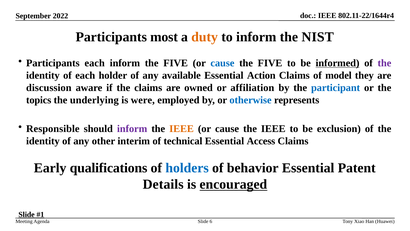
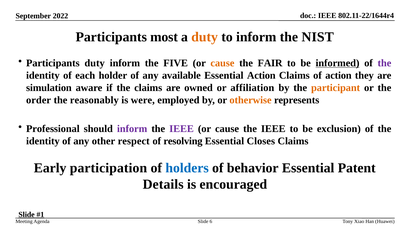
Participants each: each -> duty (95, 63)
cause colour: blue -> orange (222, 63)
FIVE: FIVE -> FAIR (270, 63)
of model: model -> action (338, 75)
discussion: discussion -> simulation (49, 88)
participant colour: blue -> orange (336, 88)
topics: topics -> order (39, 100)
underlying: underlying -> reasonably (94, 100)
otherwise colour: blue -> orange (251, 100)
Responsible: Responsible -> Professional (53, 129)
IEEE colour: orange -> purple (182, 129)
interim: interim -> respect (134, 141)
technical: technical -> resolving (183, 141)
Access: Access -> Closes (261, 141)
qualifications: qualifications -> participation (108, 168)
encouraged underline: present -> none (233, 184)
